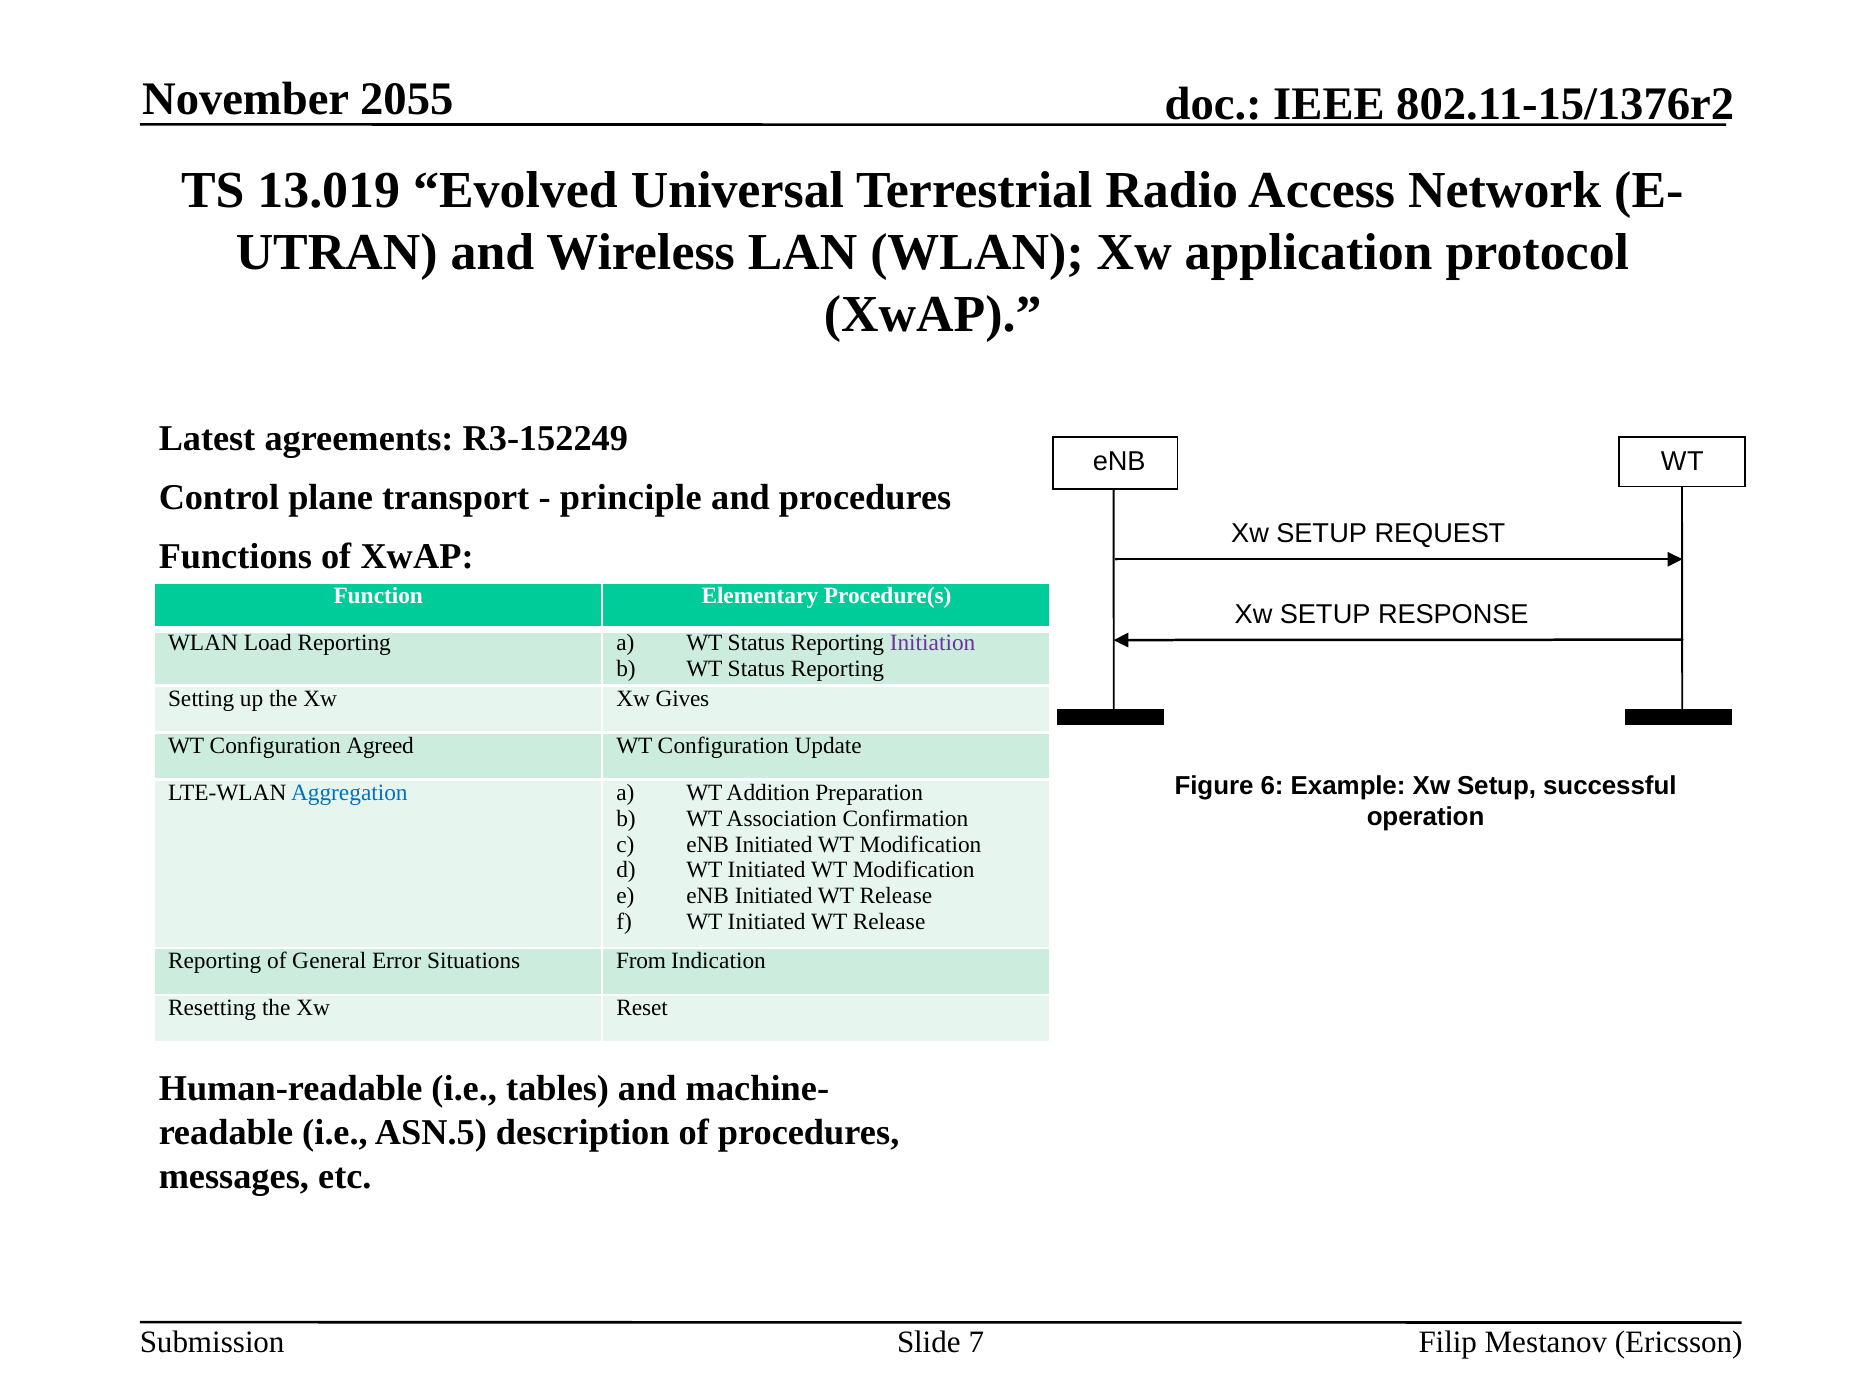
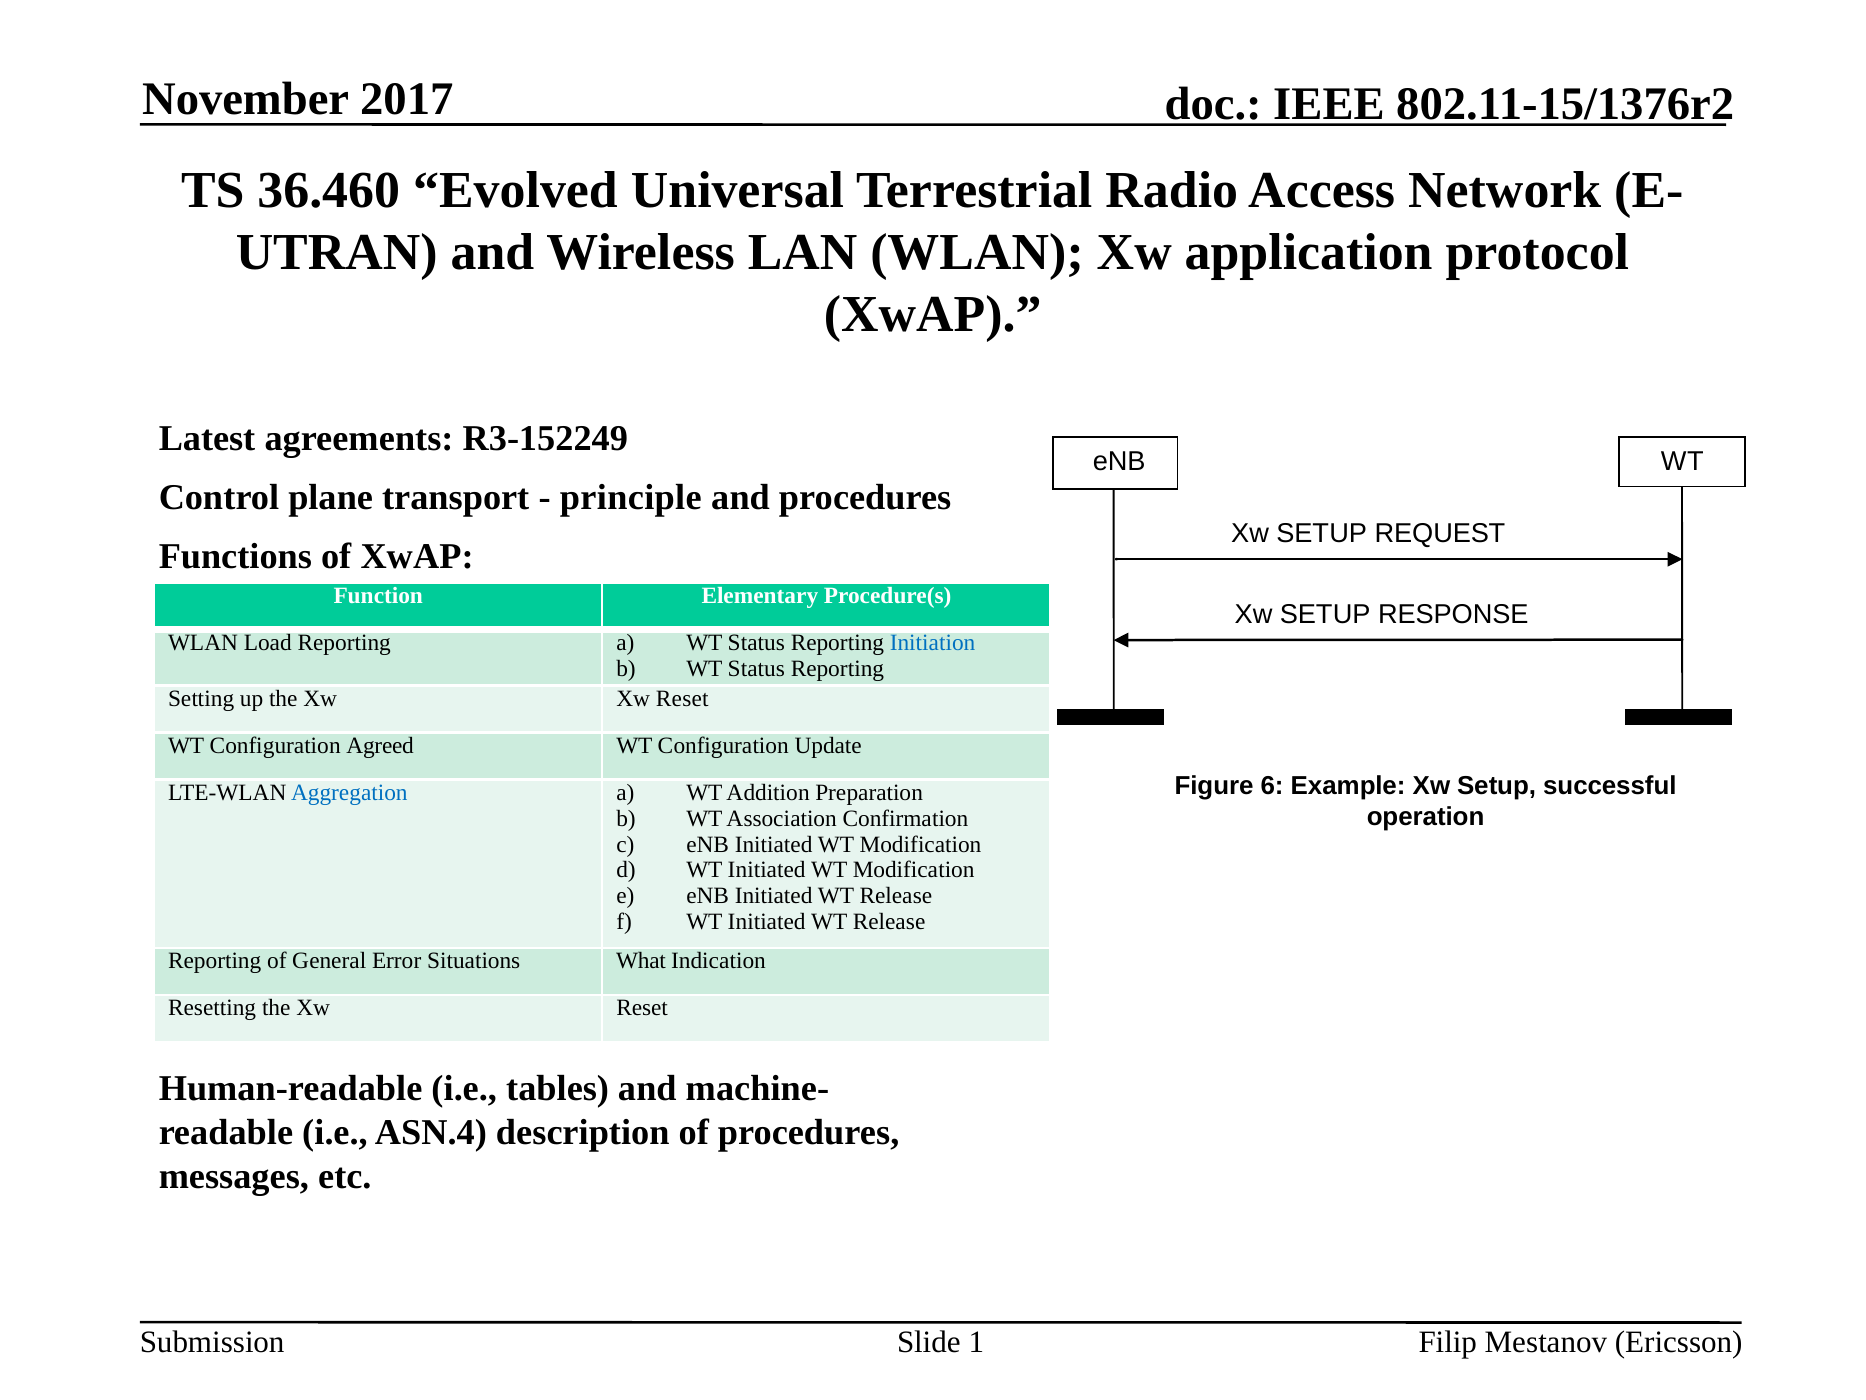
2055: 2055 -> 2017 (407, 99)
13.019: 13.019 -> 36.460 (329, 190)
Initiation colour: purple -> blue (933, 642)
Xw Xw Gives: Gives -> Reset (682, 699)
From: From -> What (641, 961)
ASN.5: ASN.5 -> ASN.4 (431, 1132)
7: 7 -> 1 (976, 1342)
